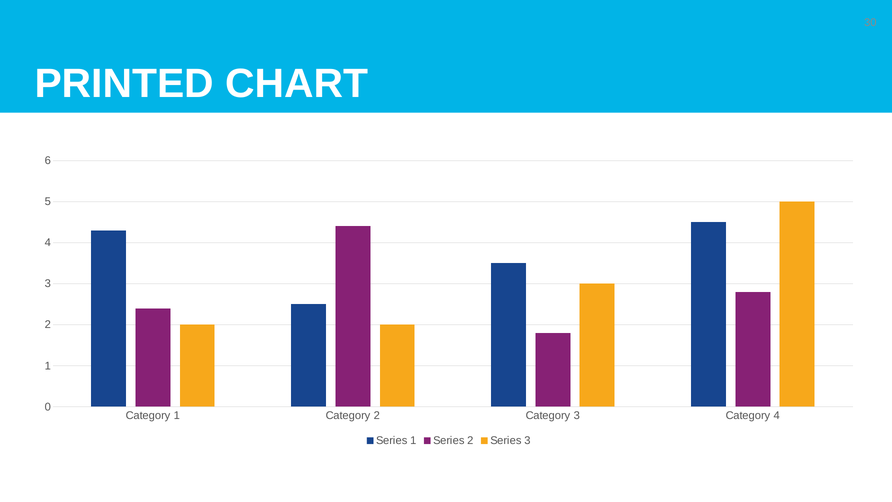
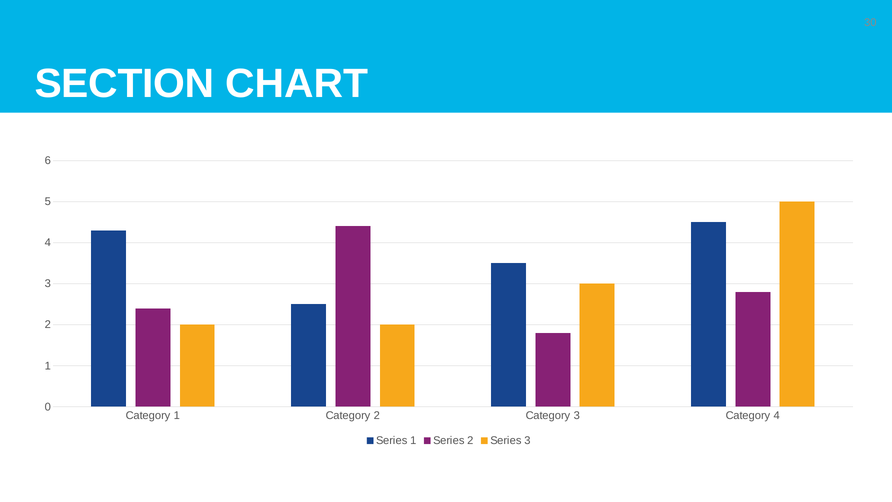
PRINTED: PRINTED -> SECTION (124, 84)
